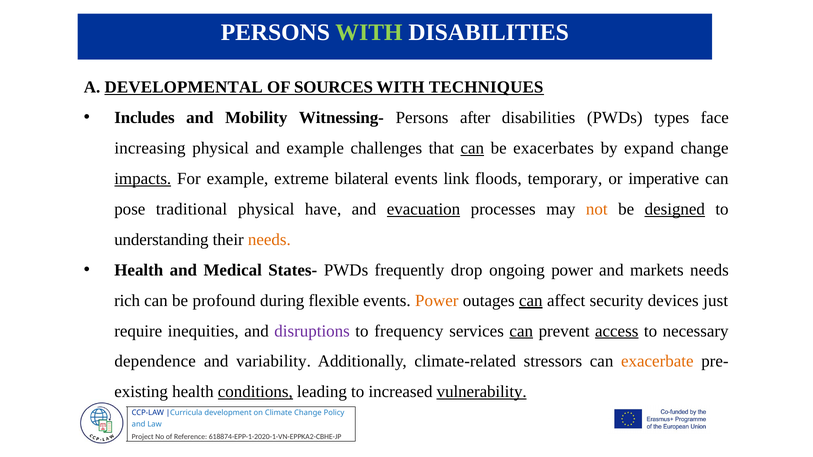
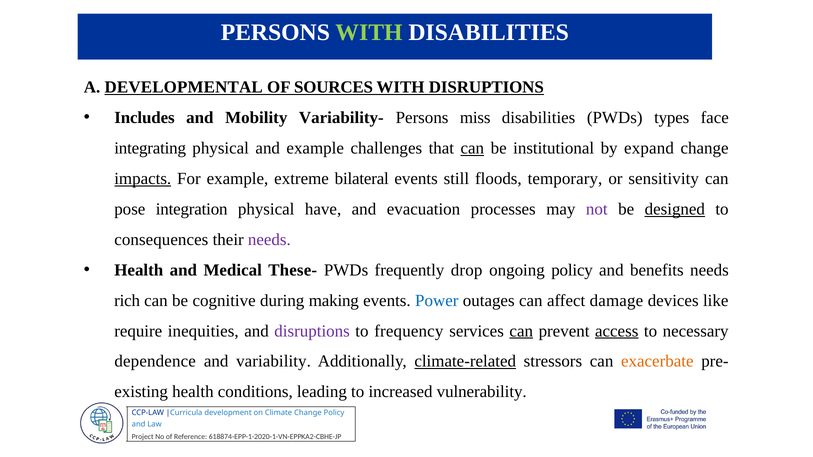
WITH TECHNIQUES: TECHNIQUES -> DISRUPTIONS (486, 87)
Witnessing-: Witnessing- -> Variability- (341, 118)
after: after -> miss (475, 118)
increasing: increasing -> integrating (150, 148)
exacerbates: exacerbates -> institutional (554, 148)
link: link -> still (456, 179)
imperative: imperative -> sensitivity (664, 179)
traditional: traditional -> integration (192, 209)
evacuation underline: present -> none (423, 209)
not colour: orange -> purple (597, 209)
understanding: understanding -> consequences (161, 240)
needs colour: orange -> purple (269, 240)
States-: States- -> These- (293, 270)
ongoing power: power -> policy (572, 270)
markets: markets -> benefits (657, 270)
profound: profound -> cognitive (224, 301)
flexible: flexible -> making (334, 301)
Power colour: orange -> blue (437, 301)
can underline: present -> none (531, 301)
security: security -> damage (616, 301)
just: just -> like (716, 301)
climate-related underline: none -> present (465, 362)
conditions underline: present -> none (255, 392)
vulnerability underline: present -> none (482, 392)
